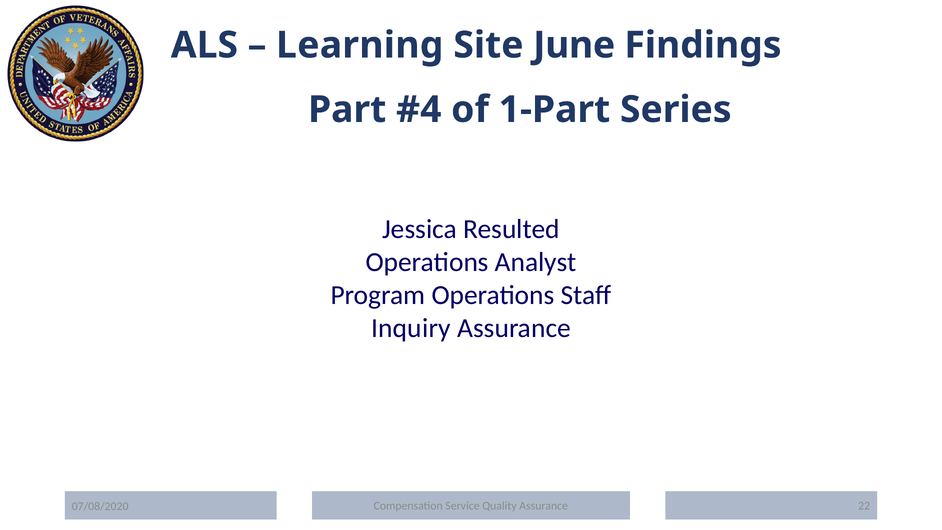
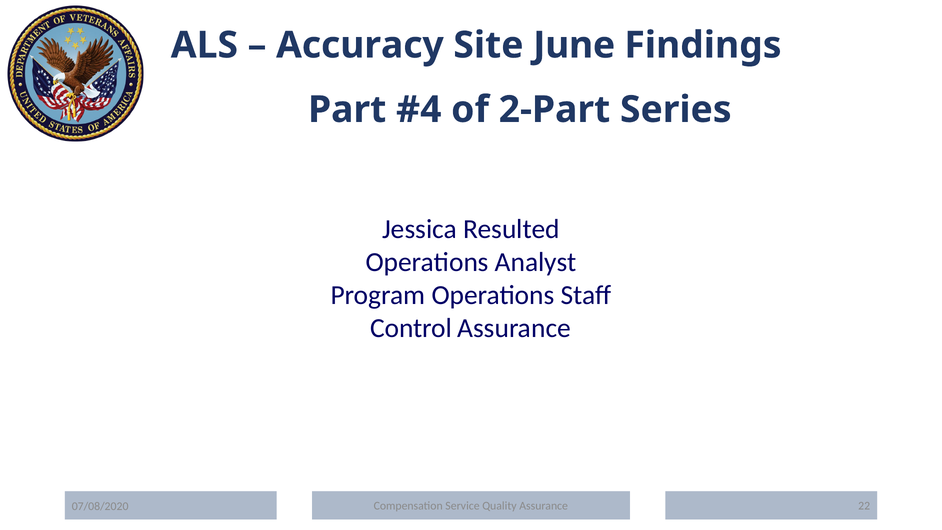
Learning: Learning -> Accuracy (360, 45)
1-Part: 1-Part -> 2-Part (554, 110)
Inquiry: Inquiry -> Control (411, 328)
